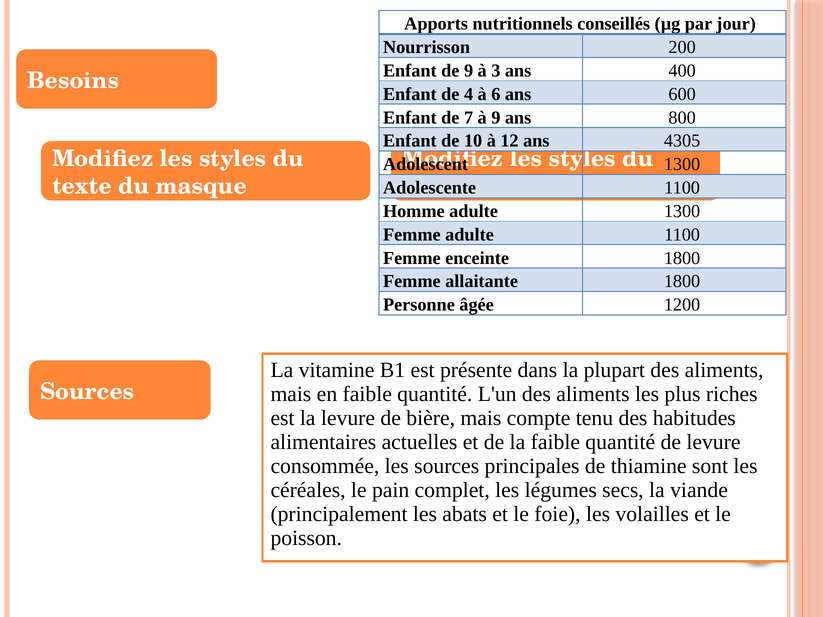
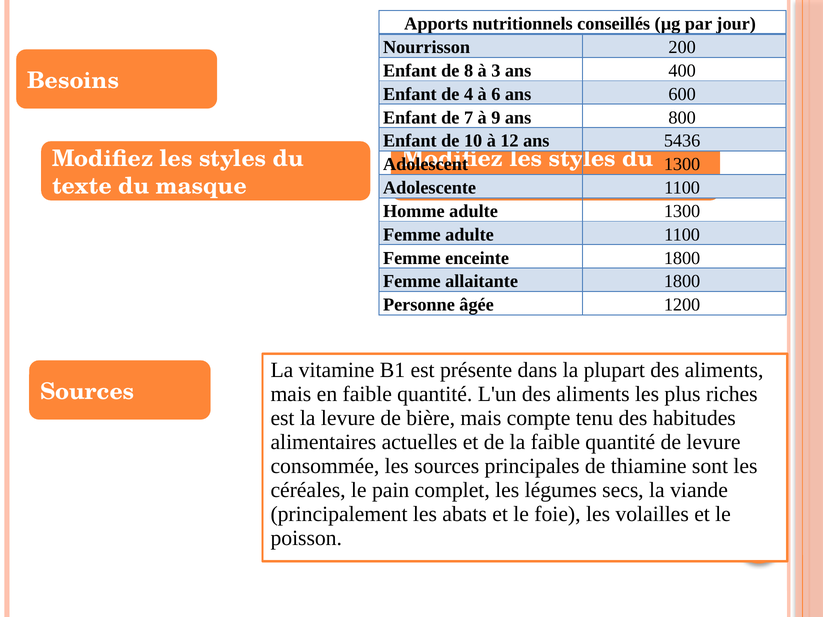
de 9: 9 -> 8 (469, 71)
4305: 4305 -> 5436 (682, 141)
